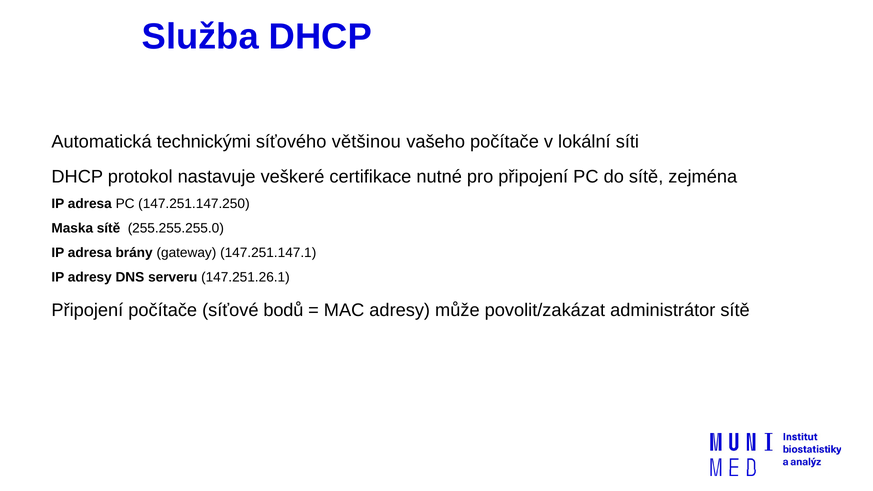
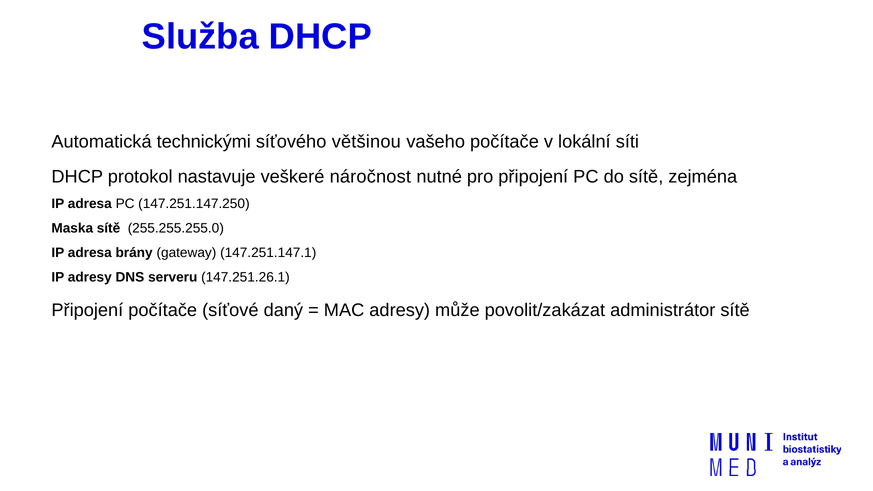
certifikace: certifikace -> náročnost (370, 177)
bodů: bodů -> daný (283, 310)
